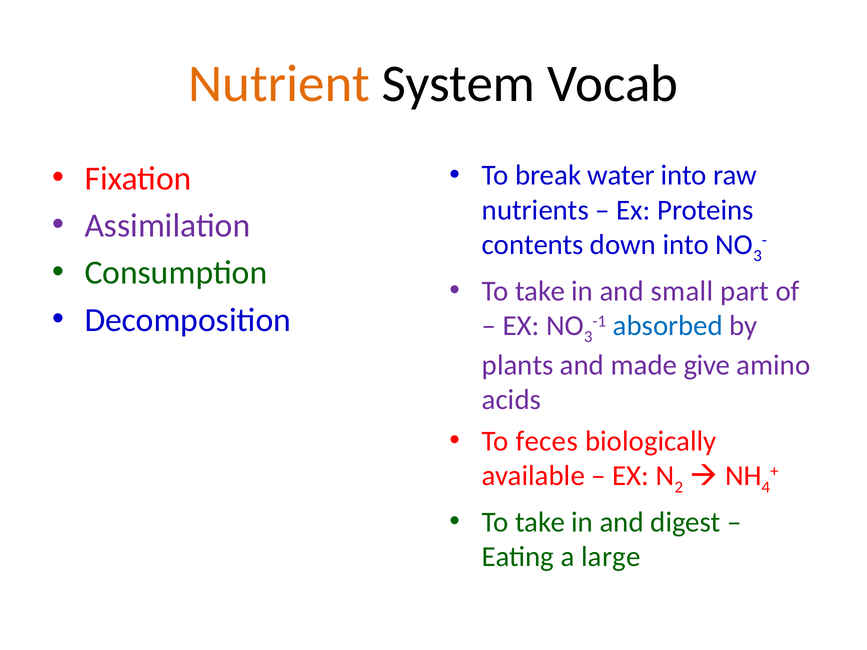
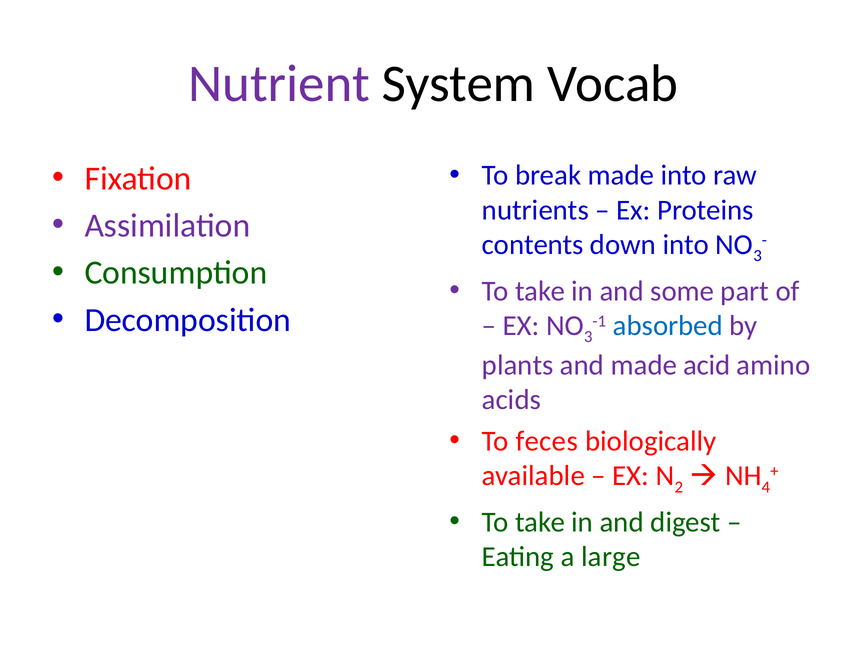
Nutrient colour: orange -> purple (279, 84)
break water: water -> made (621, 175)
small: small -> some (682, 291)
give: give -> acid (707, 365)
